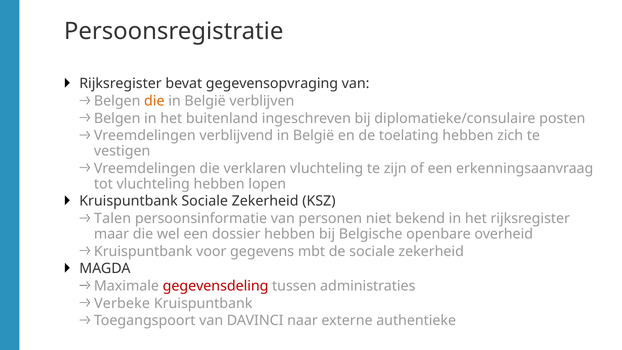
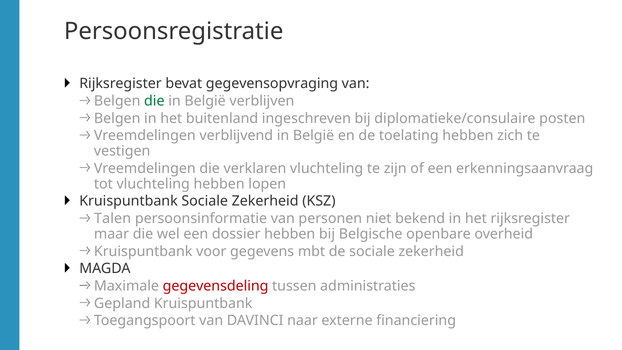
die colour: orange -> green (154, 101)
Verbeke: Verbeke -> Gepland (122, 303)
authentieke: authentieke -> financiering (416, 321)
